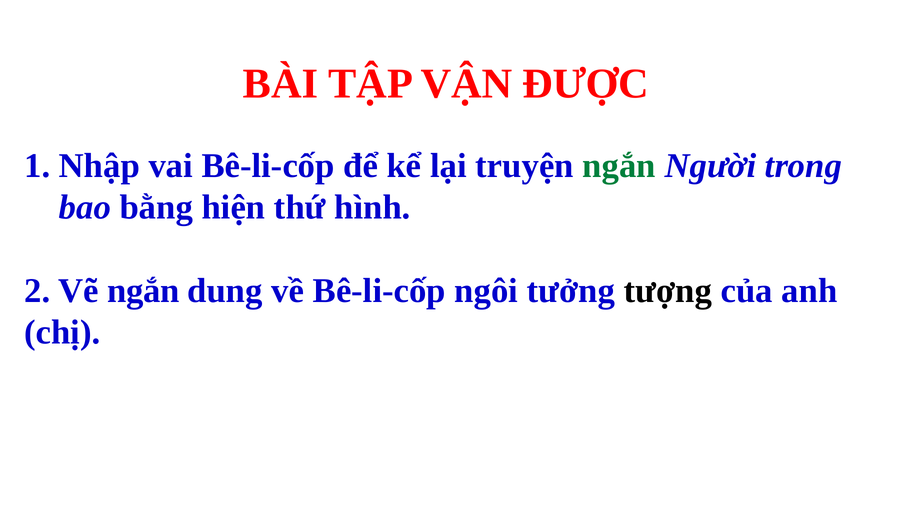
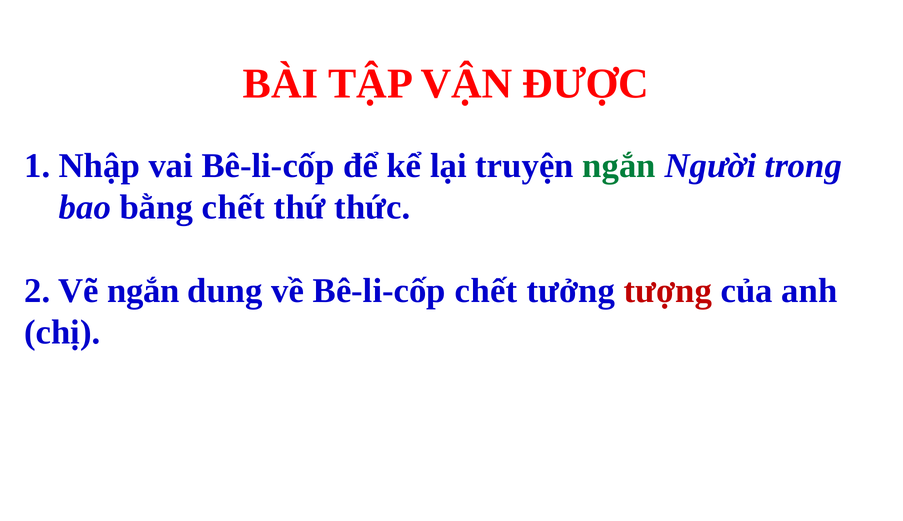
bằng hiện: hiện -> chết (233, 207)
hình: hình -> thức (372, 207)
Bê-li-cốp ngôi: ngôi -> chết (486, 291)
tượng colour: black -> red (668, 291)
